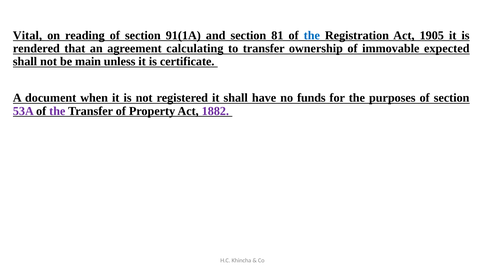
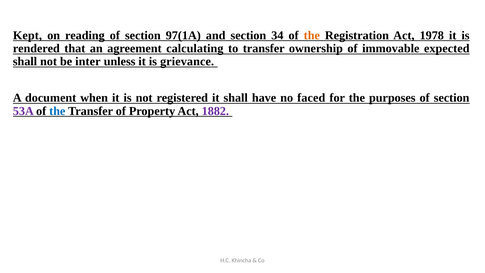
Vital: Vital -> Kept (27, 35)
91(1A: 91(1A -> 97(1A (183, 35)
81: 81 -> 34 (277, 35)
the colour: blue -> orange (312, 35)
1905: 1905 -> 1978 (432, 35)
main: main -> inter (88, 62)
certificate: certificate -> grievance (187, 62)
funds: funds -> faced (311, 98)
the colour: purple -> blue (57, 111)
